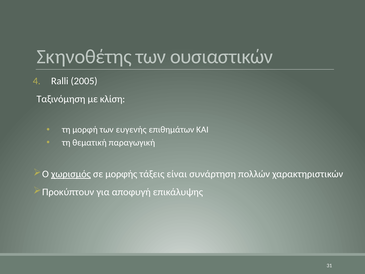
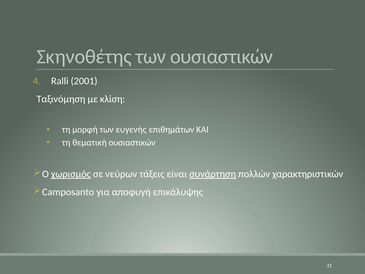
2005: 2005 -> 2001 (84, 81)
θεματική παραγωγική: παραγωγική -> ουσιαστικών (132, 142)
μορφής: μορφής -> νεύρων (121, 174)
συνάρτηση underline: none -> present (213, 174)
Προκύπτουν: Προκύπτουν -> Camposanto (68, 192)
